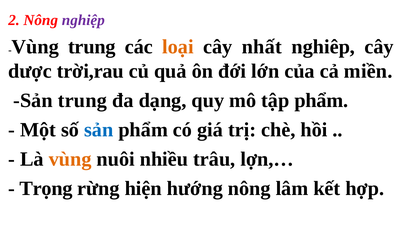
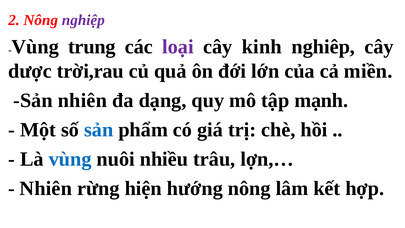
loại colour: orange -> purple (178, 47)
nhất: nhất -> kinh (262, 47)
Sản trung: trung -> nhiên (82, 100)
tập phẩm: phẩm -> mạnh (321, 100)
vùng colour: orange -> blue (70, 159)
Trọng: Trọng -> Nhiên (46, 188)
